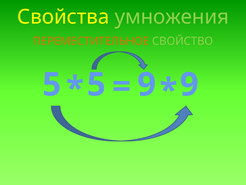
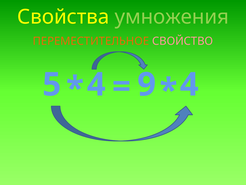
СВОЙСТВО colour: light green -> pink (183, 41)
5: 5 -> 4 (96, 84)
9: 9 -> 4 (189, 84)
